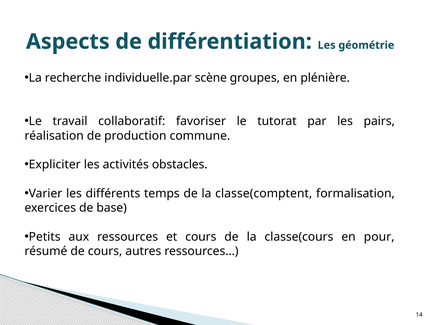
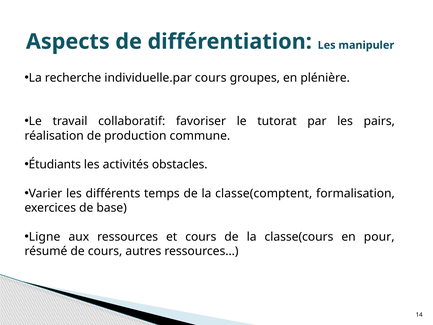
géométrie: géométrie -> manipuler (366, 45)
individuelle.par scène: scène -> cours (211, 78)
Expliciter: Expliciter -> Étudiants (55, 164)
Petits: Petits -> Ligne (45, 237)
